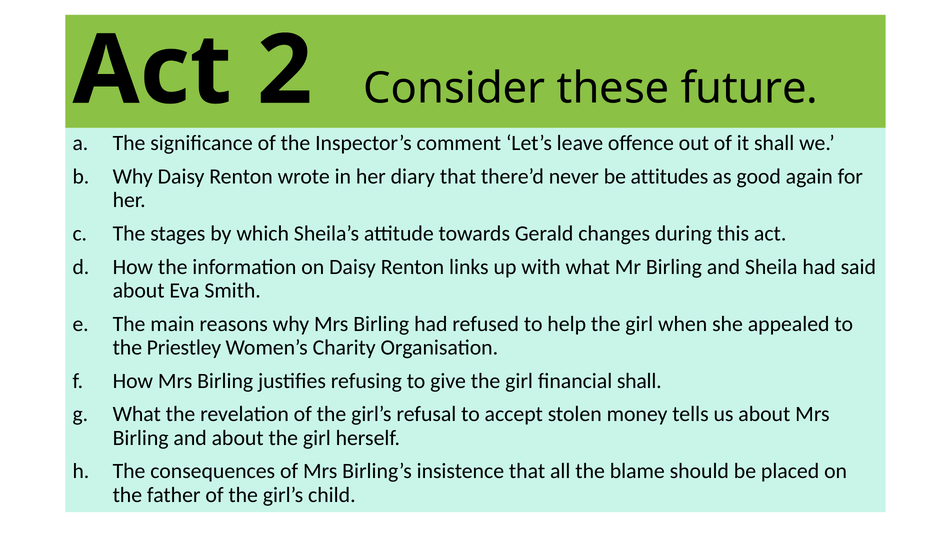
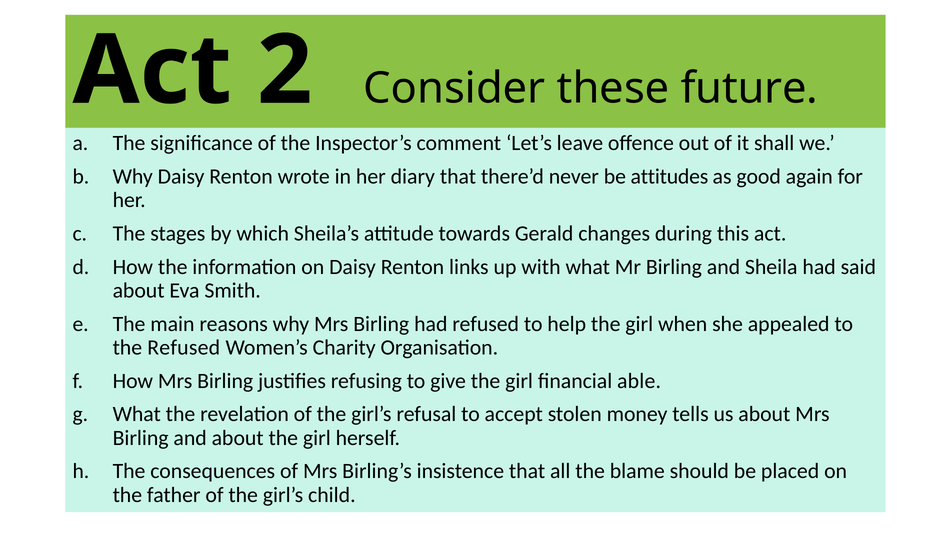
the Priestley: Priestley -> Refused (184, 347)
financial shall: shall -> able (639, 381)
